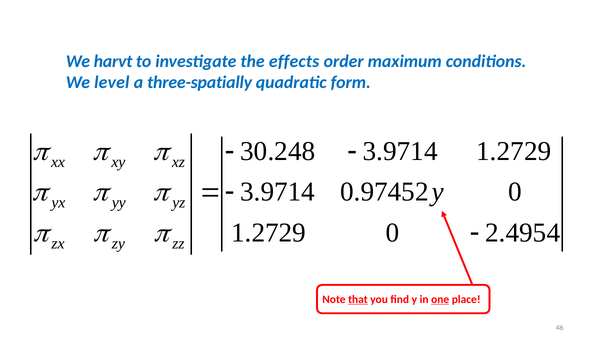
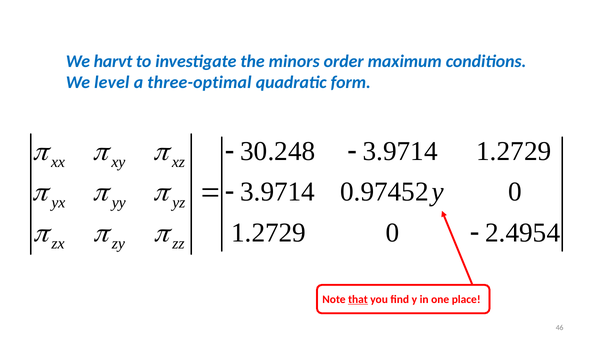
effects: effects -> minors (294, 61)
three-spatially: three-spatially -> three-optimal (199, 83)
one underline: present -> none (440, 299)
